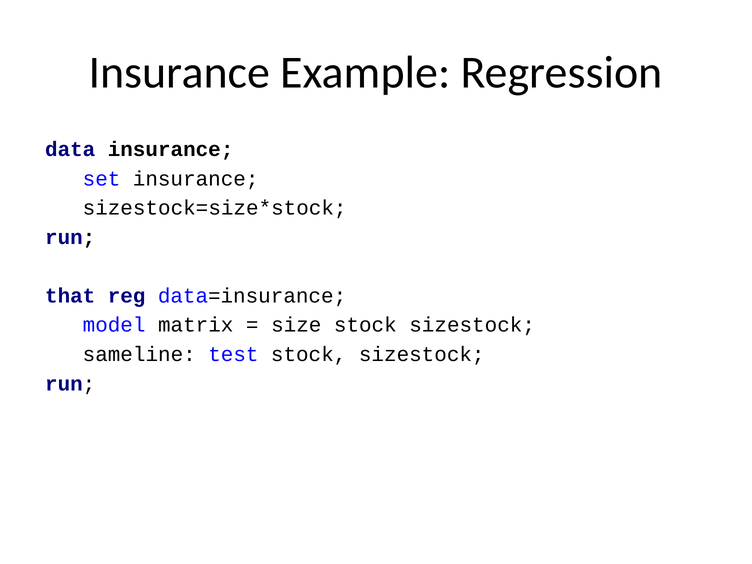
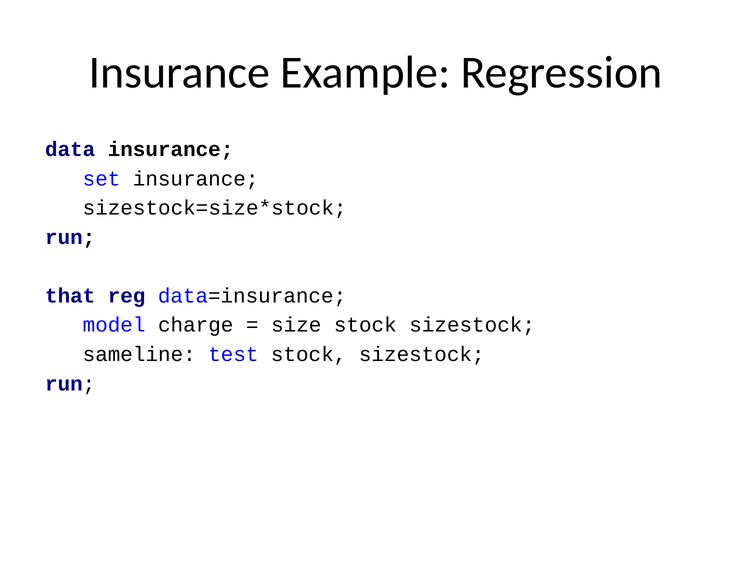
matrix: matrix -> charge (196, 325)
